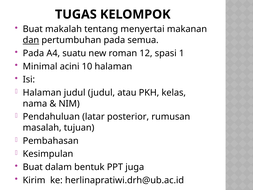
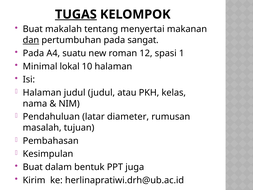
TUGAS underline: none -> present (76, 14)
semua: semua -> sangat (143, 40)
acini: acini -> lokal (70, 66)
posterior: posterior -> diameter (128, 117)
